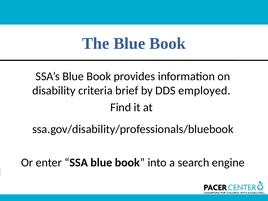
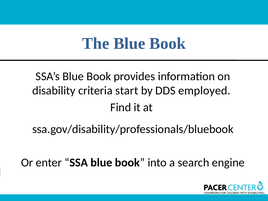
brief: brief -> start (127, 91)
